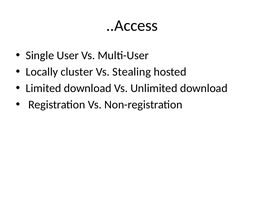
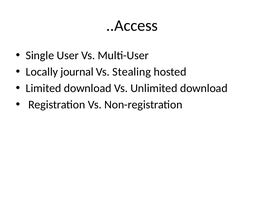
cluster: cluster -> journal (77, 72)
